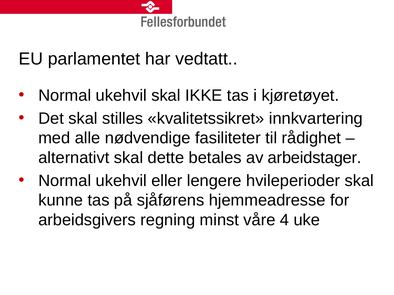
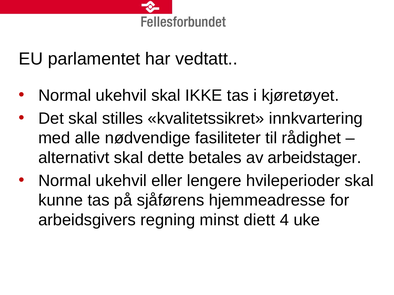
våre: våre -> diett (259, 220)
